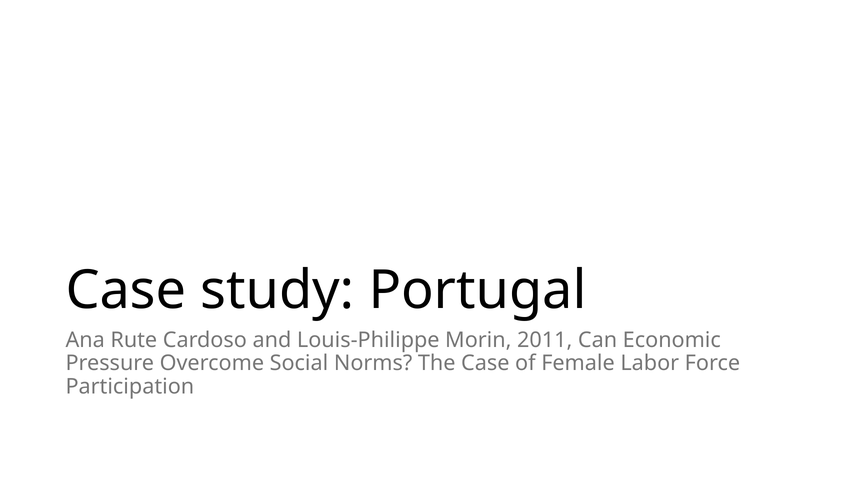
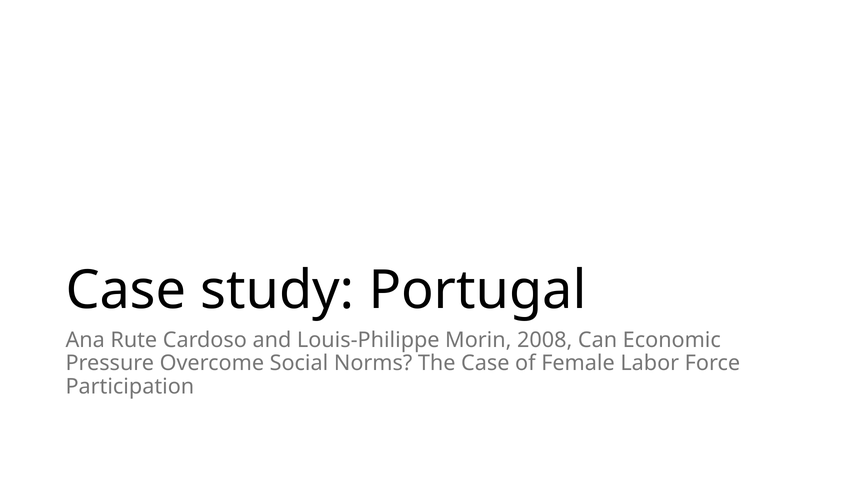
2011: 2011 -> 2008 (545, 340)
